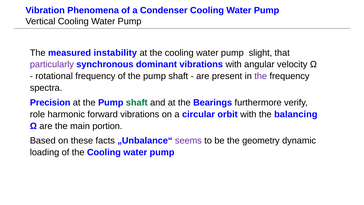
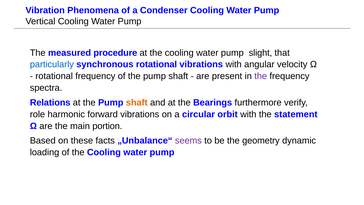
instability: instability -> procedure (115, 53)
particularly colour: purple -> blue (52, 64)
synchronous dominant: dominant -> rotational (156, 64)
Precision: Precision -> Relations (50, 102)
shaft colour: green -> orange (137, 102)
balancing: balancing -> statement (296, 114)
